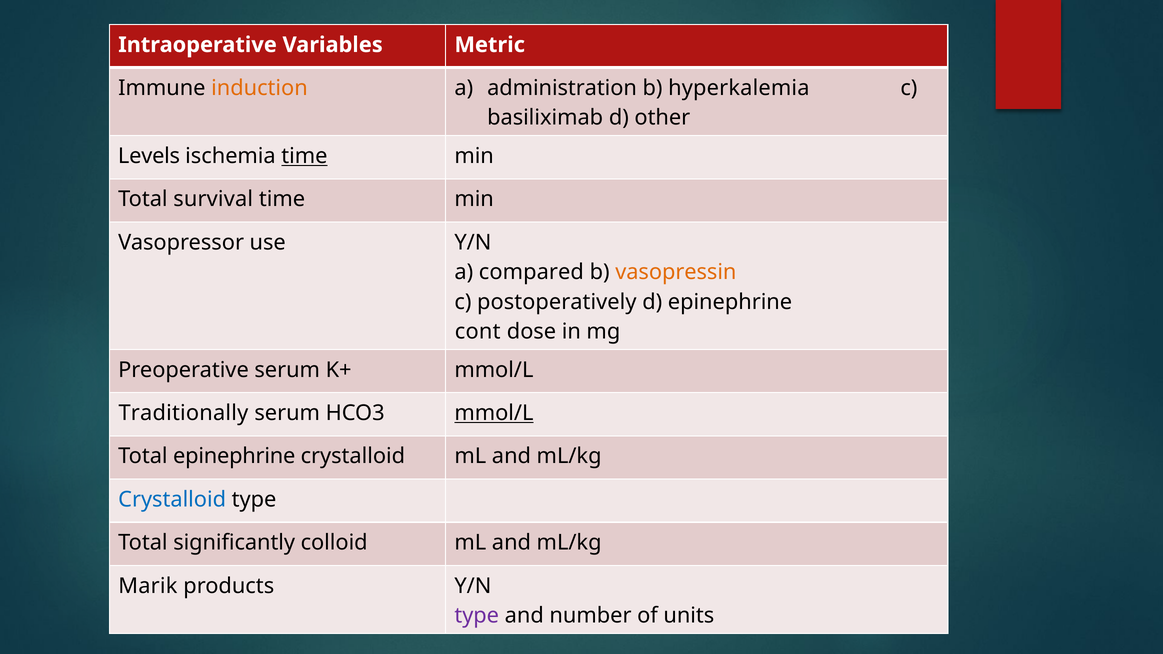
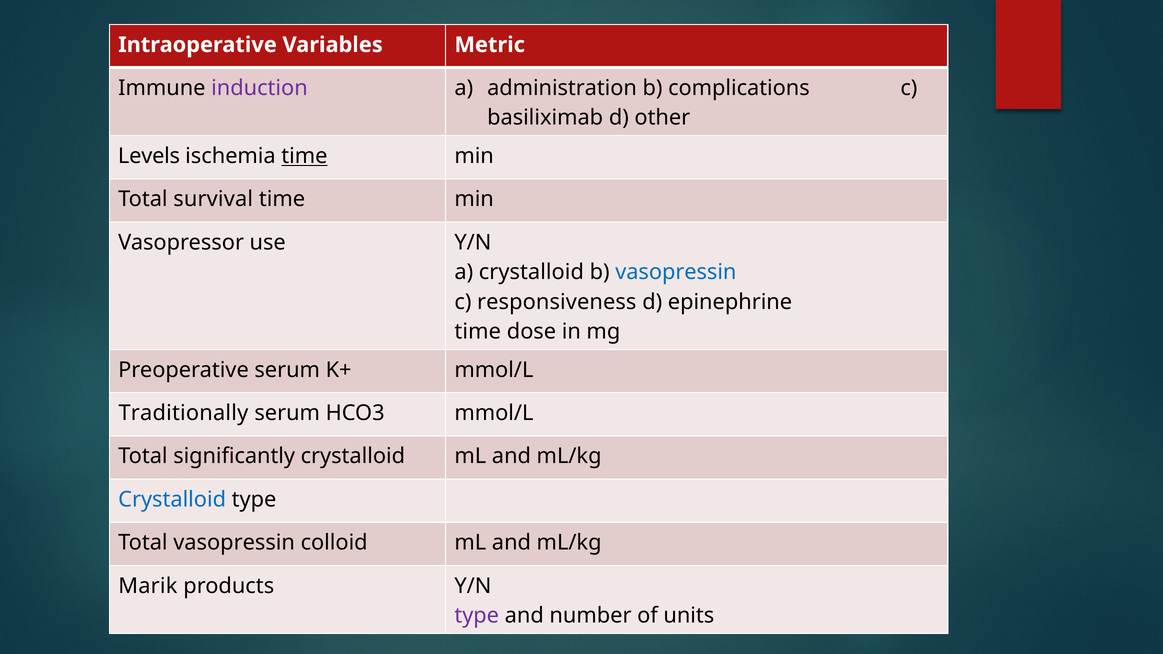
induction colour: orange -> purple (259, 88)
hyperkalemia: hyperkalemia -> complications (739, 88)
a compared: compared -> crystalloid (531, 272)
vasopressin colour: orange -> blue (676, 272)
postoperatively: postoperatively -> responsiveness (557, 302)
cont: cont -> time (478, 332)
mmol/L underline: present -> none (494, 413)
Total epinephrine: epinephrine -> significantly (234, 456)
Total significantly: significantly -> vasopressin (234, 543)
